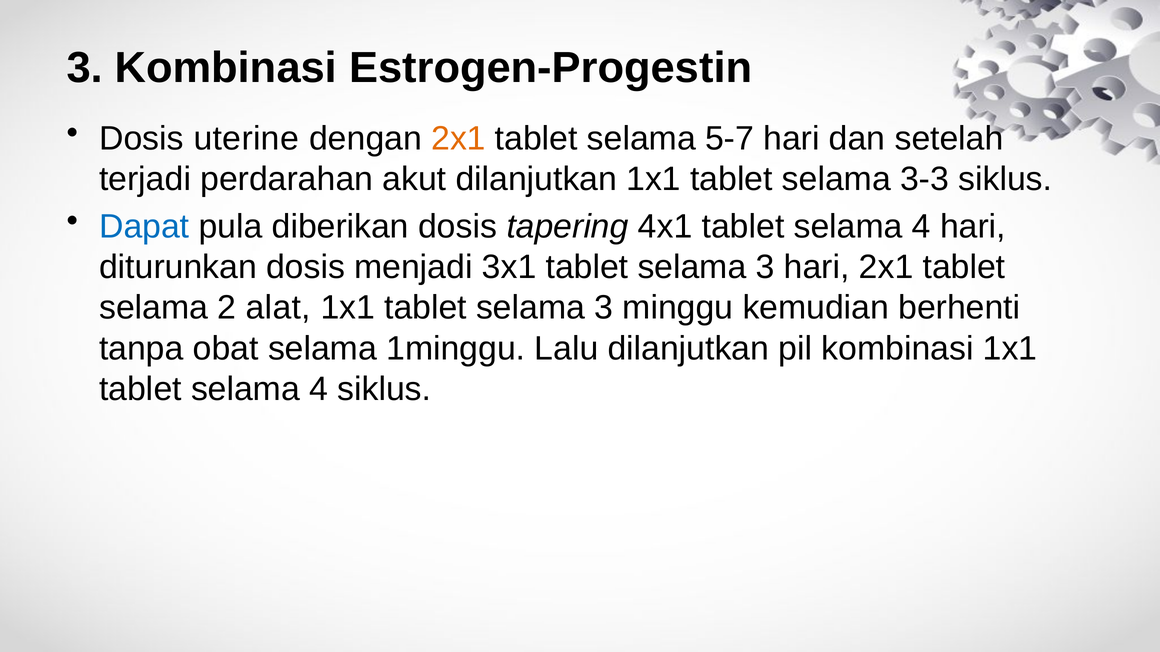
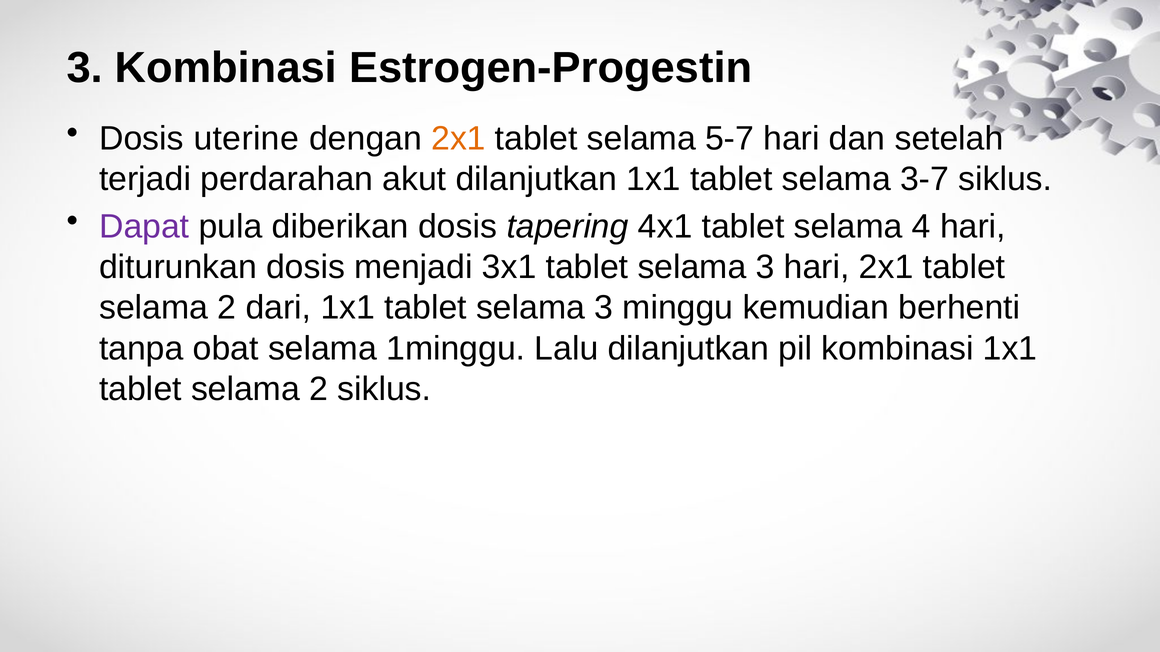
3-3: 3-3 -> 3-7 (925, 179)
Dapat colour: blue -> purple (144, 227)
alat: alat -> dari (278, 308)
4: 4 -> 2 (319, 389)
